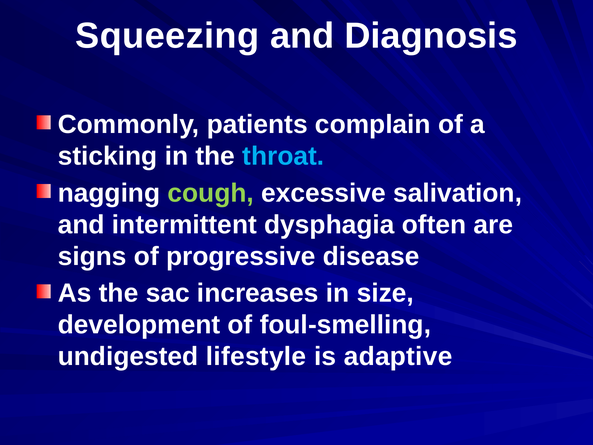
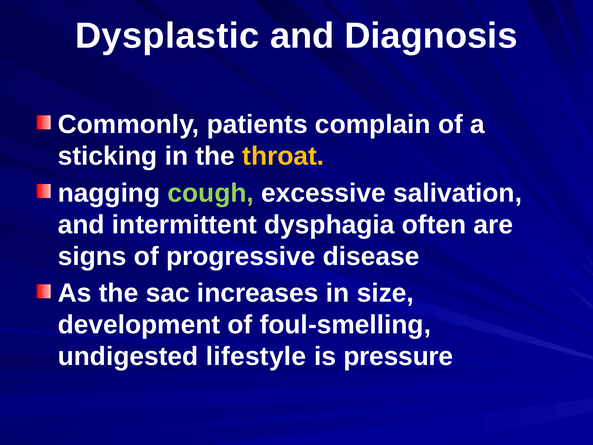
Squeezing: Squeezing -> Dysplastic (167, 36)
throat colour: light blue -> yellow (283, 156)
adaptive: adaptive -> pressure (398, 356)
